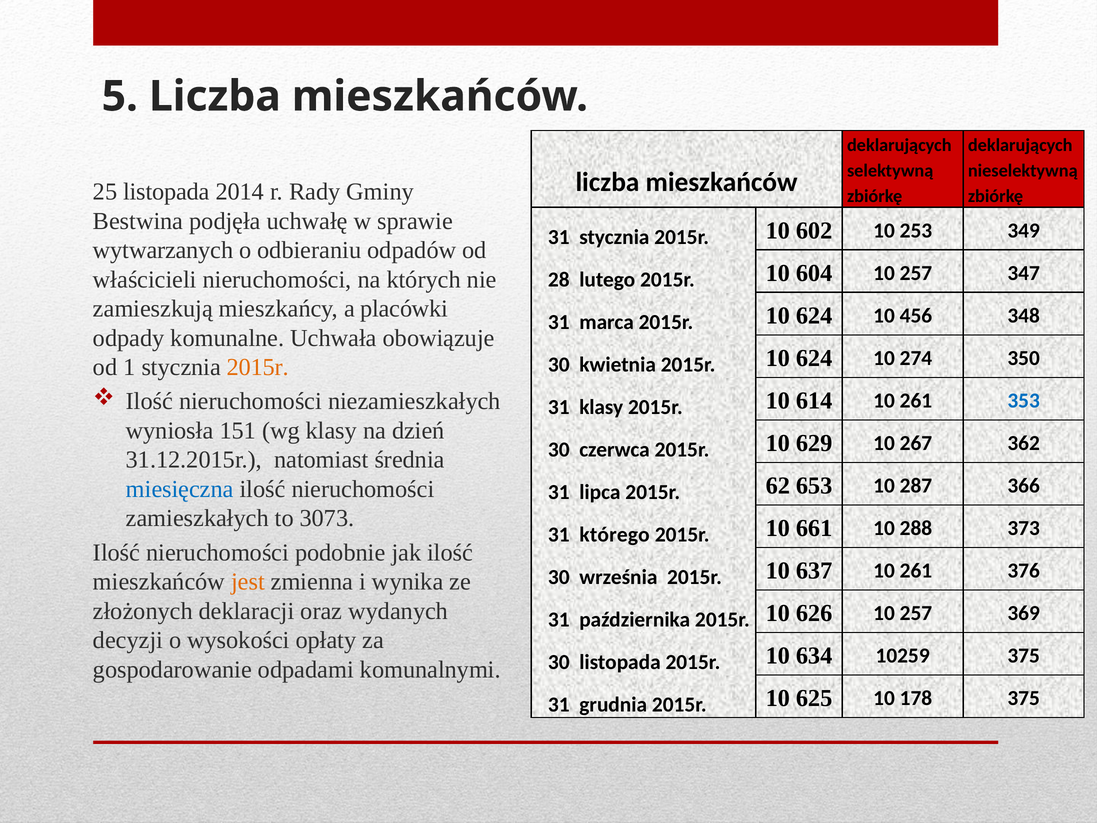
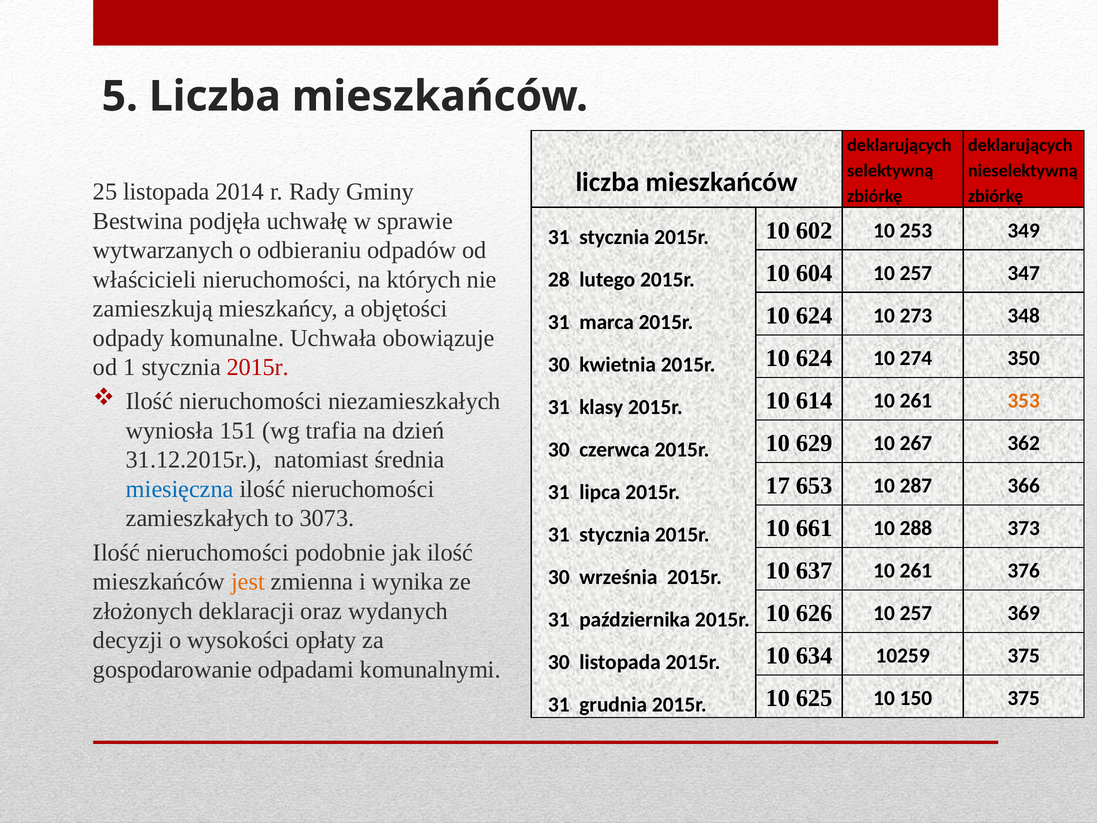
placówki: placówki -> objętości (404, 309)
456: 456 -> 273 (916, 316)
2015r colour: orange -> red (258, 367)
353 colour: blue -> orange (1024, 401)
wg klasy: klasy -> trafia (331, 431)
62: 62 -> 17 (778, 486)
którego: którego -> stycznia (615, 535)
178: 178 -> 150 (916, 698)
